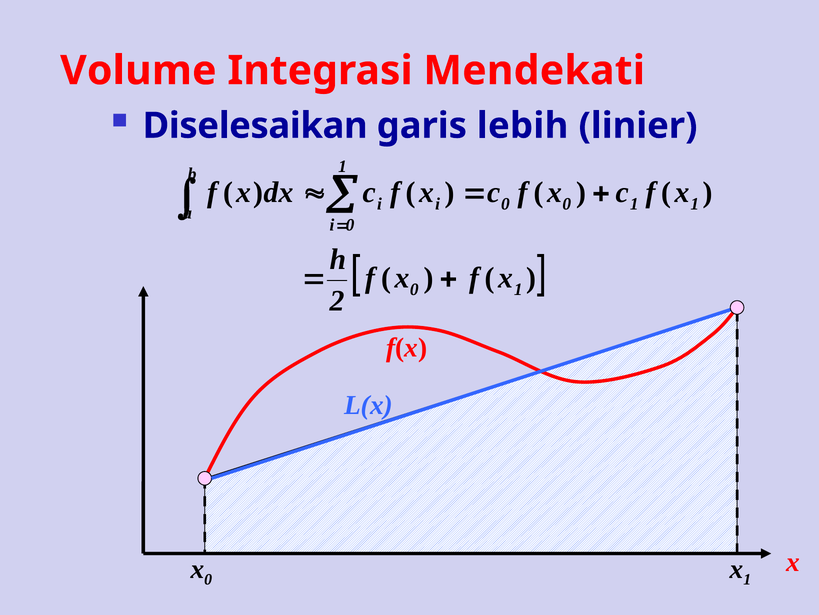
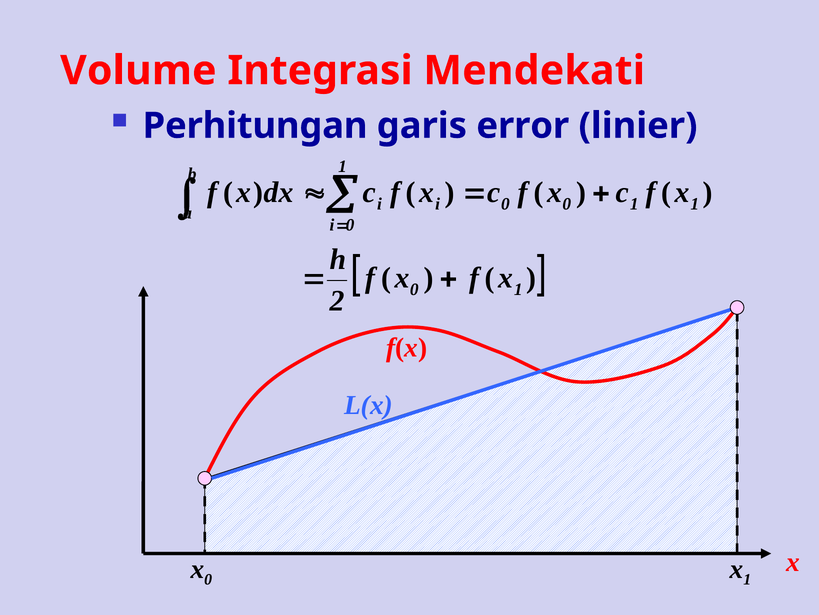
Diselesaikan: Diselesaikan -> Perhitungan (255, 126)
lebih: lebih -> error (523, 126)
